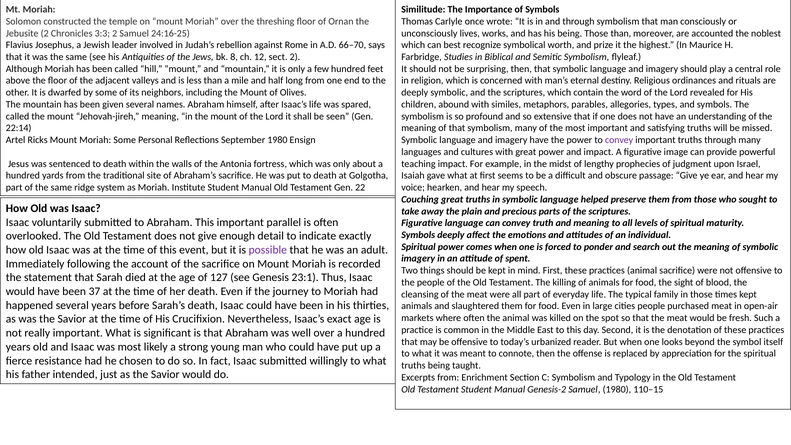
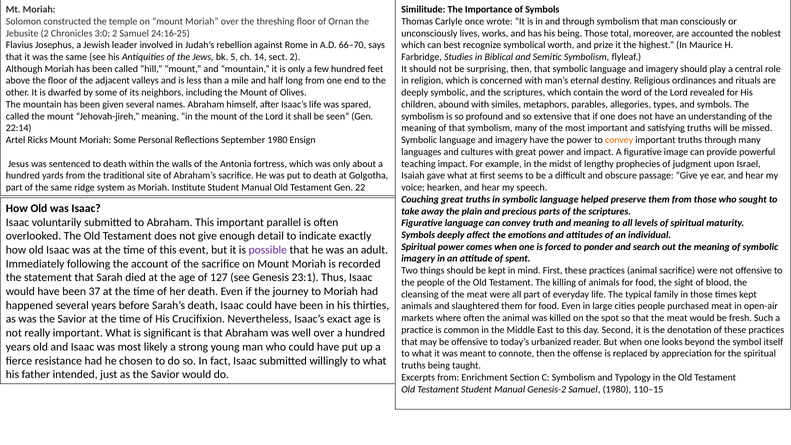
3:3: 3:3 -> 3:0 (102, 33)
Those than: than -> total (621, 33)
8: 8 -> 5 (234, 57)
12: 12 -> 14 (260, 57)
convey colour: purple -> orange (619, 140)
